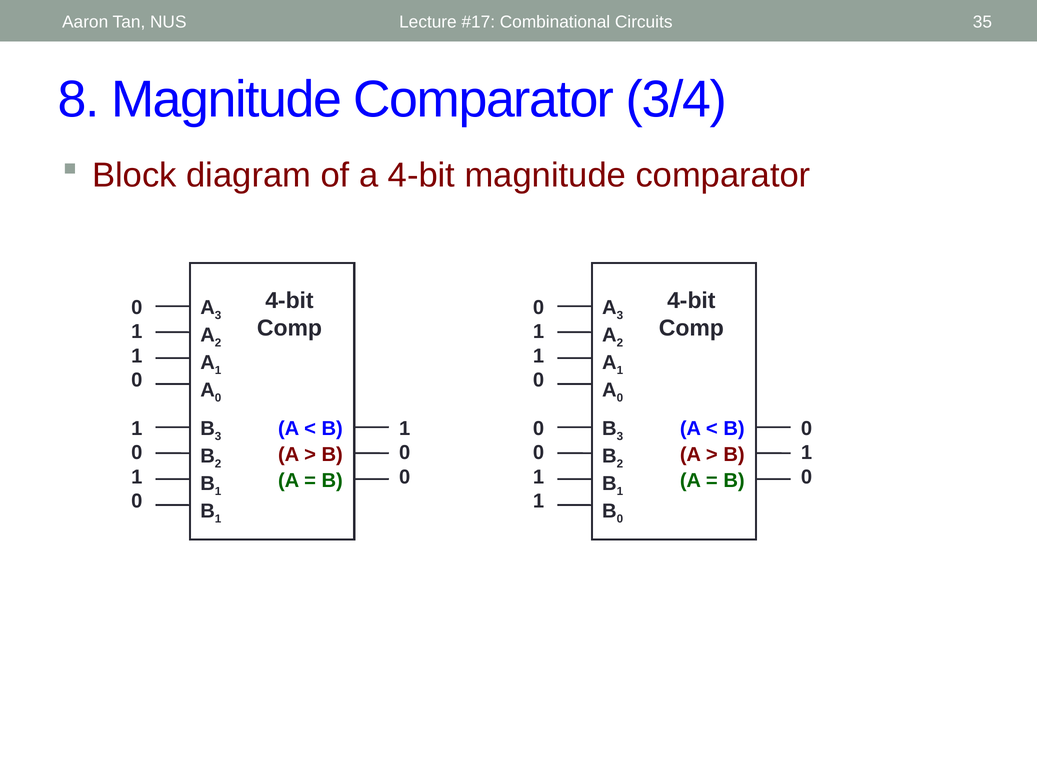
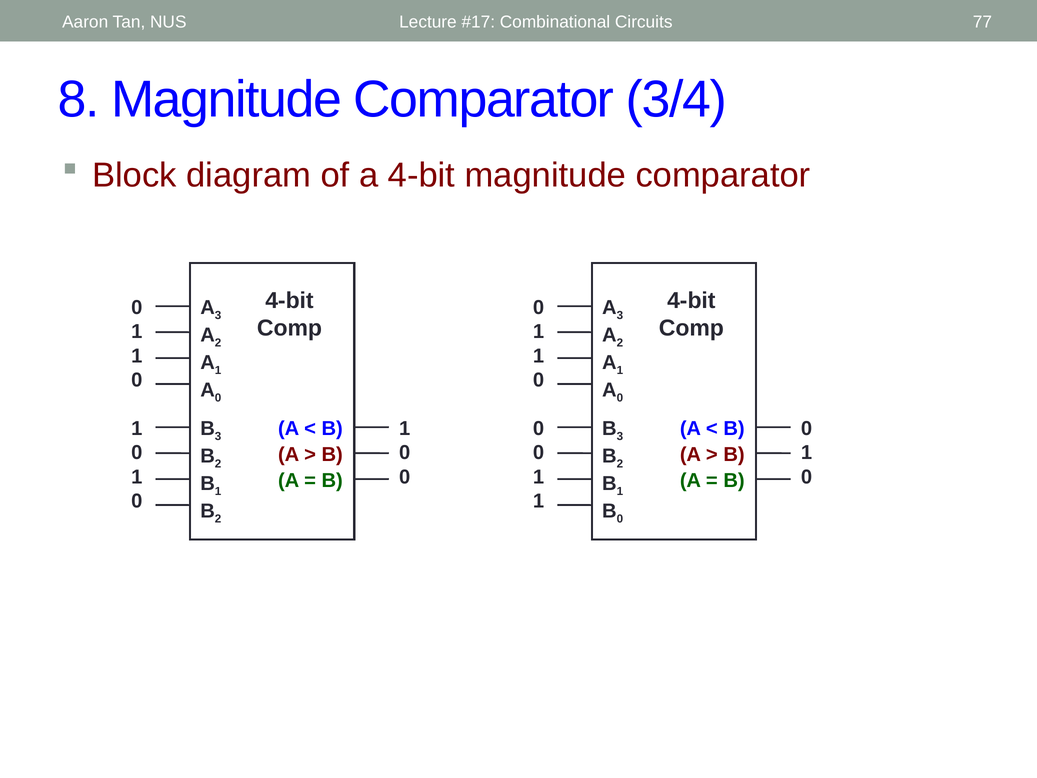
35: 35 -> 77 (982, 22)
1: 1 -> 2 (218, 519)
